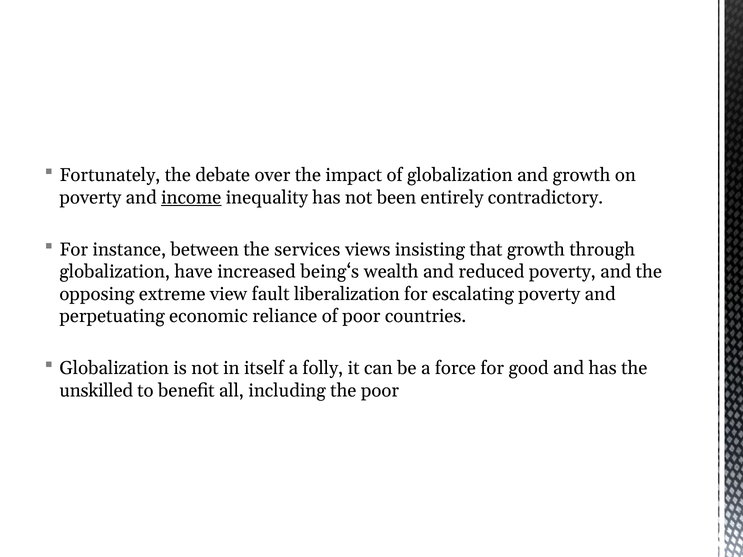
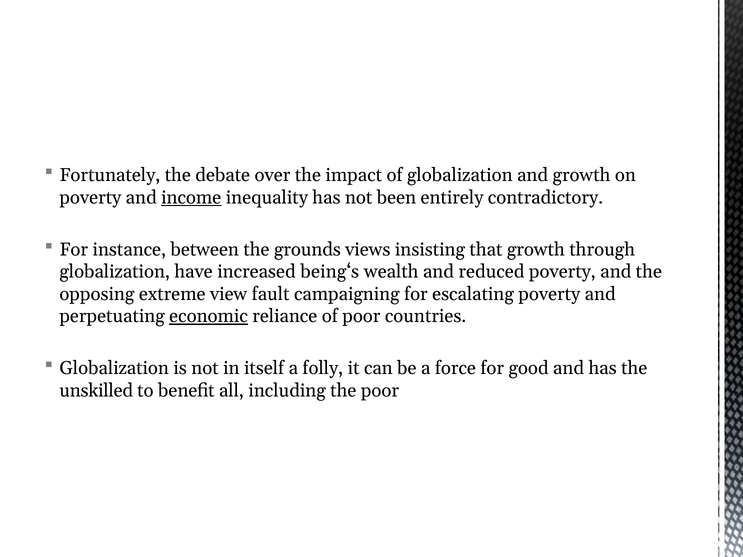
services: services -> grounds (307, 250)
liberalization: liberalization -> campaigning (347, 294)
economic underline: none -> present (209, 316)
